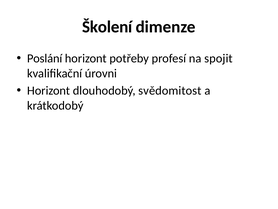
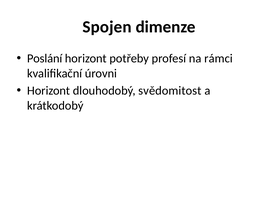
Školení: Školení -> Spojen (107, 27)
spojit: spojit -> rámci (219, 58)
